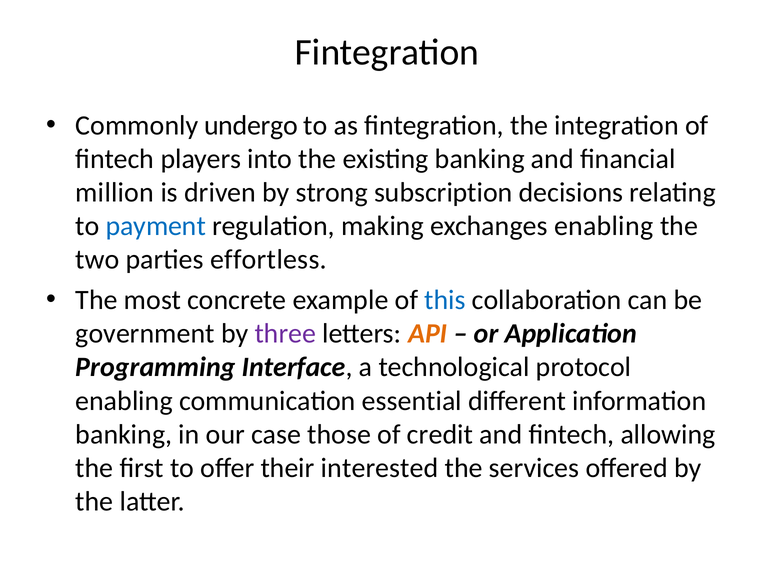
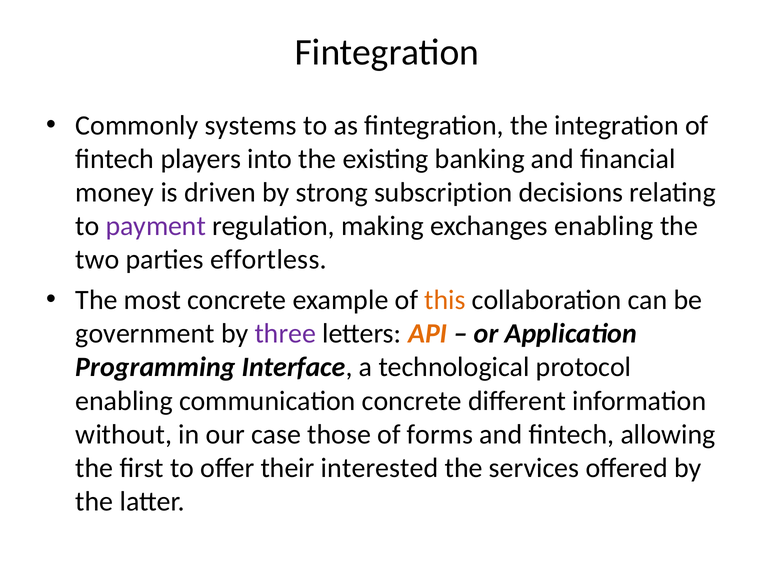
undergo: undergo -> systems (251, 125)
million: million -> money (115, 192)
payment colour: blue -> purple (156, 226)
this colour: blue -> orange (445, 300)
communication essential: essential -> concrete (412, 400)
banking: banking -> without (124, 434)
credit: credit -> forms (440, 434)
